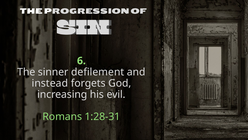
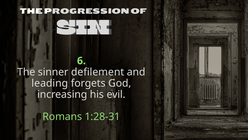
instead: instead -> leading (50, 83)
